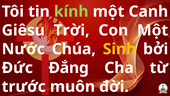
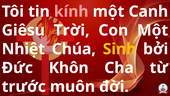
kính colour: light green -> pink (71, 11)
Nước: Nước -> Nhiệt (23, 49)
Đắng: Đắng -> Khôn (69, 68)
